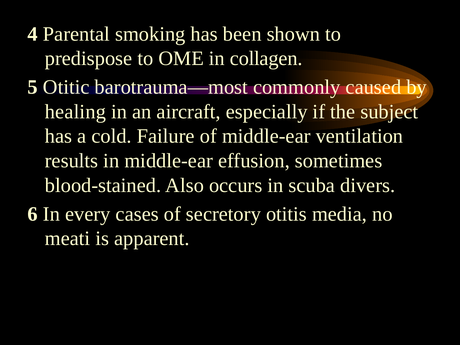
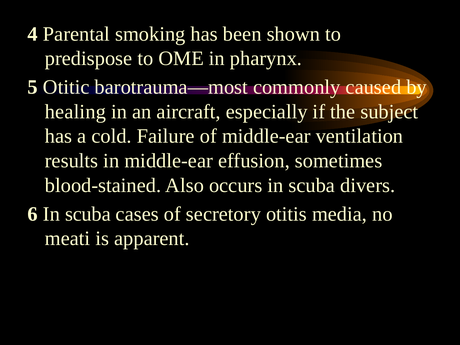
collagen: collagen -> pharynx (266, 59)
6 In every: every -> scuba (88, 214)
